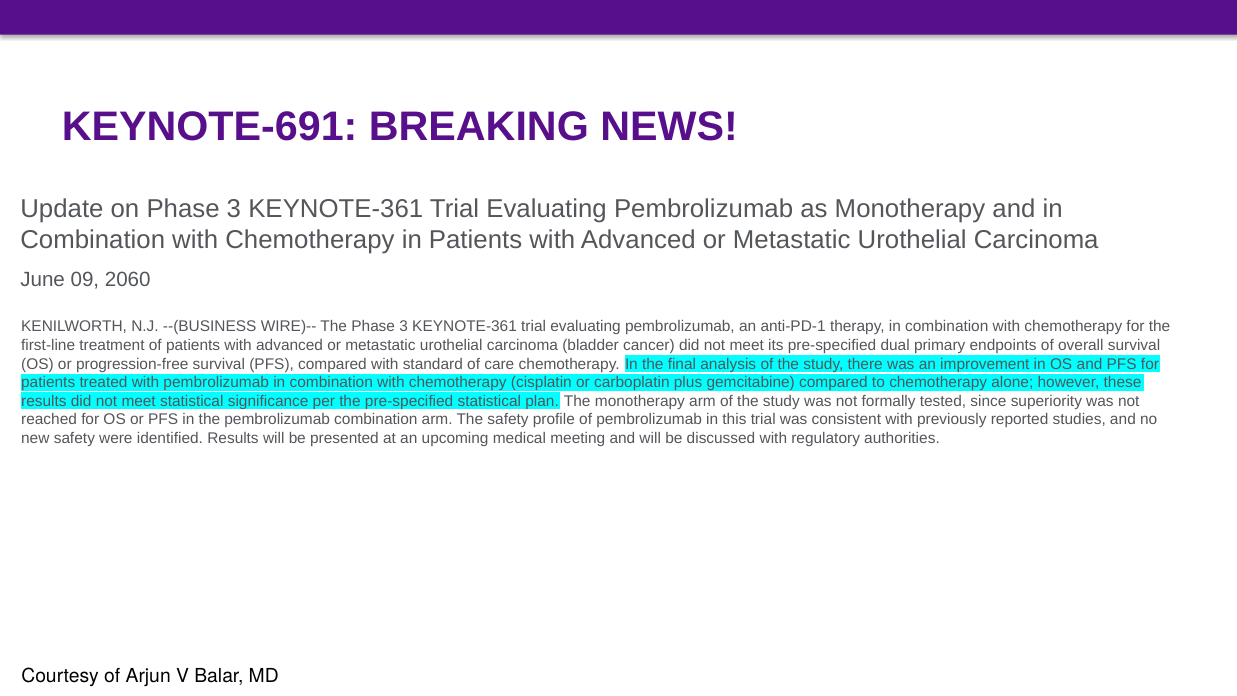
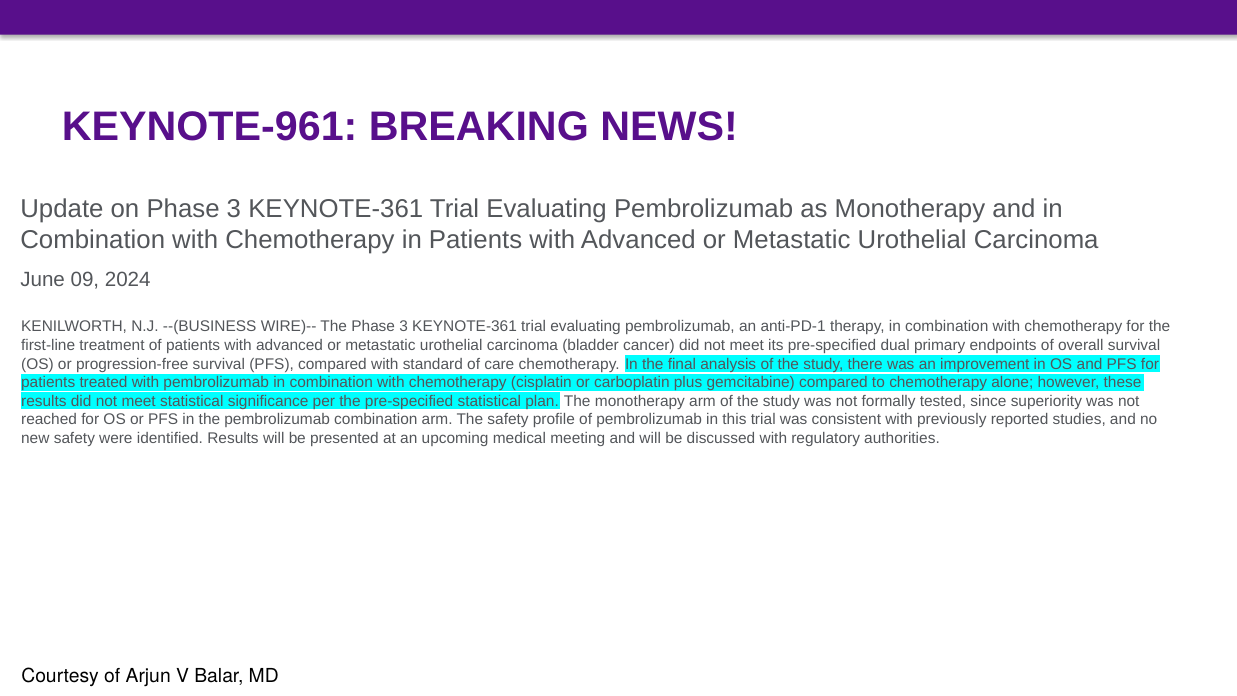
KEYNOTE-691: KEYNOTE-691 -> KEYNOTE-961 (210, 127)
2060: 2060 -> 2024 (128, 280)
